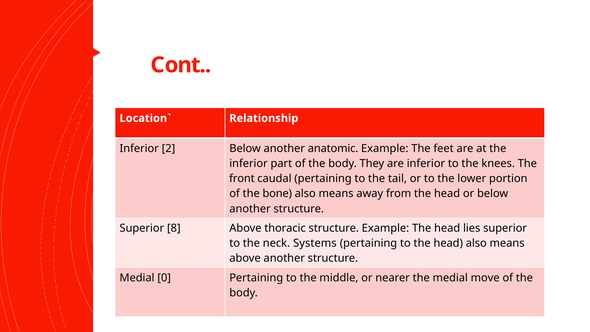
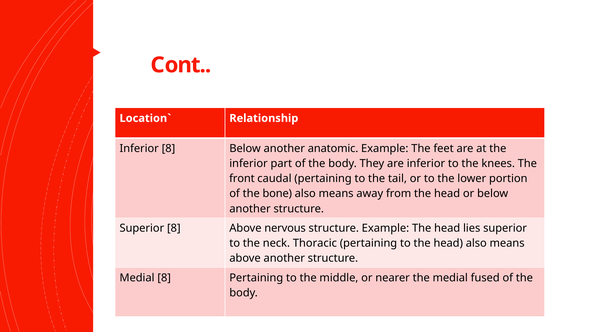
Inferior 2: 2 -> 8 (168, 148)
thoracic: thoracic -> nervous (285, 228)
Systems: Systems -> Thoracic (315, 243)
Medial 0: 0 -> 8 (164, 278)
move: move -> fused (485, 278)
